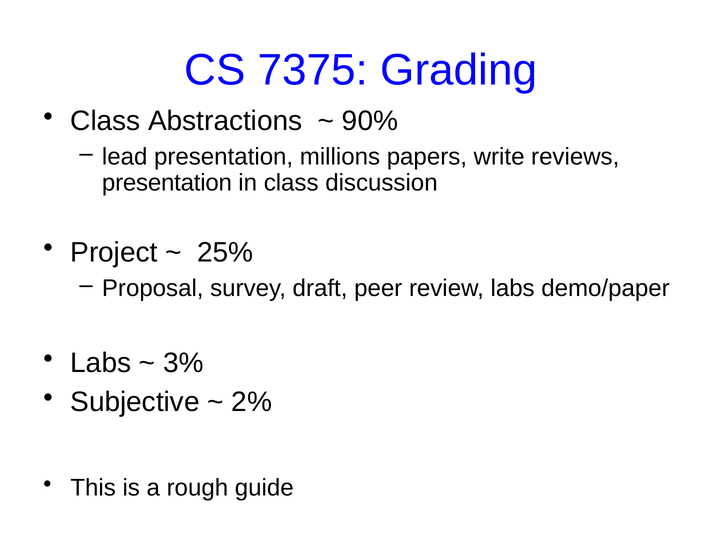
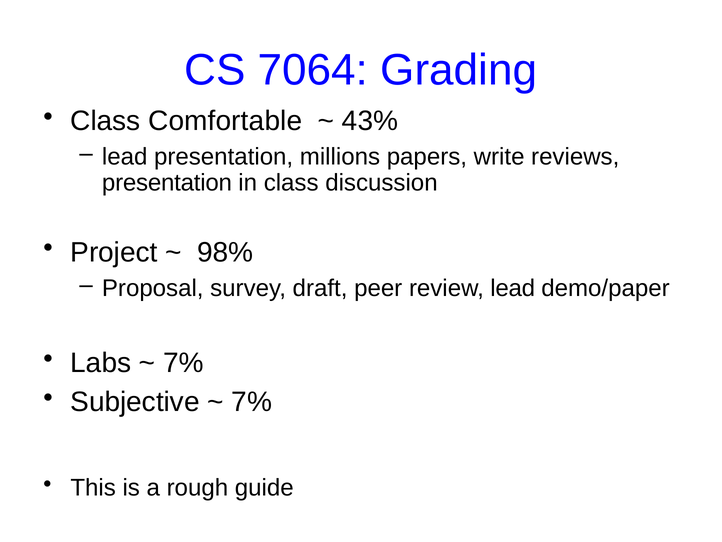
7375: 7375 -> 7064 (313, 70)
Abstractions: Abstractions -> Comfortable (225, 121)
90%: 90% -> 43% (370, 121)
25%: 25% -> 98% (225, 252)
review labs: labs -> lead (513, 288)
3%: 3% -> 7% (183, 363)
2%: 2% -> 7% (252, 402)
